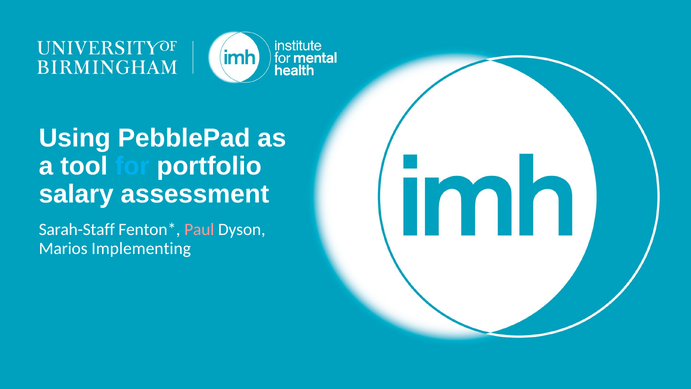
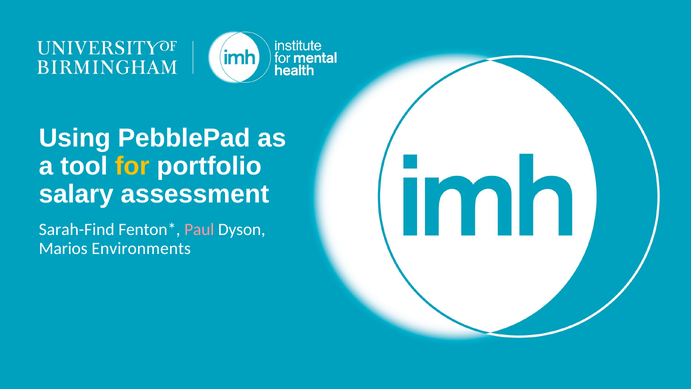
for colour: light blue -> yellow (132, 166)
Sarah-Staff: Sarah-Staff -> Sarah-Find (77, 230)
Implementing: Implementing -> Environments (141, 248)
